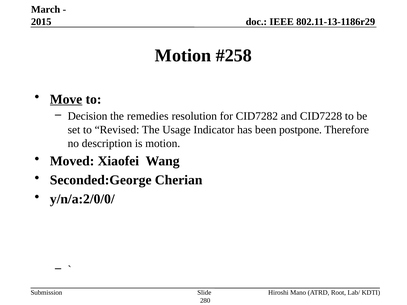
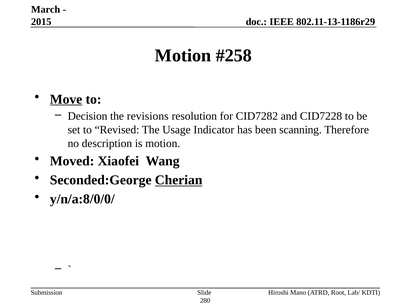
remedies: remedies -> revisions (148, 116)
postpone: postpone -> scanning (301, 130)
Cherian underline: none -> present (179, 180)
y/n/a:2/0/0/: y/n/a:2/0/0/ -> y/n/a:8/0/0/ (82, 199)
